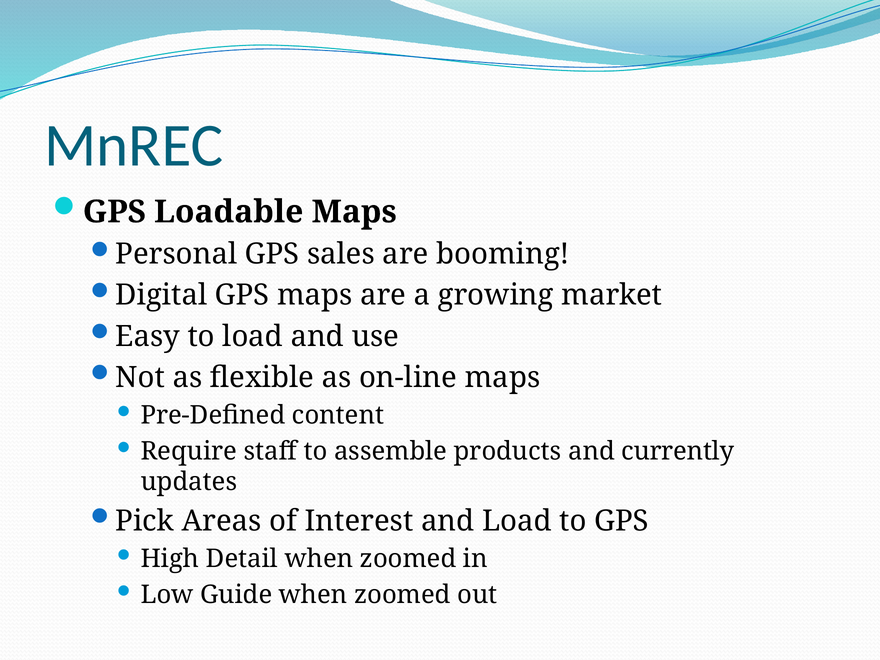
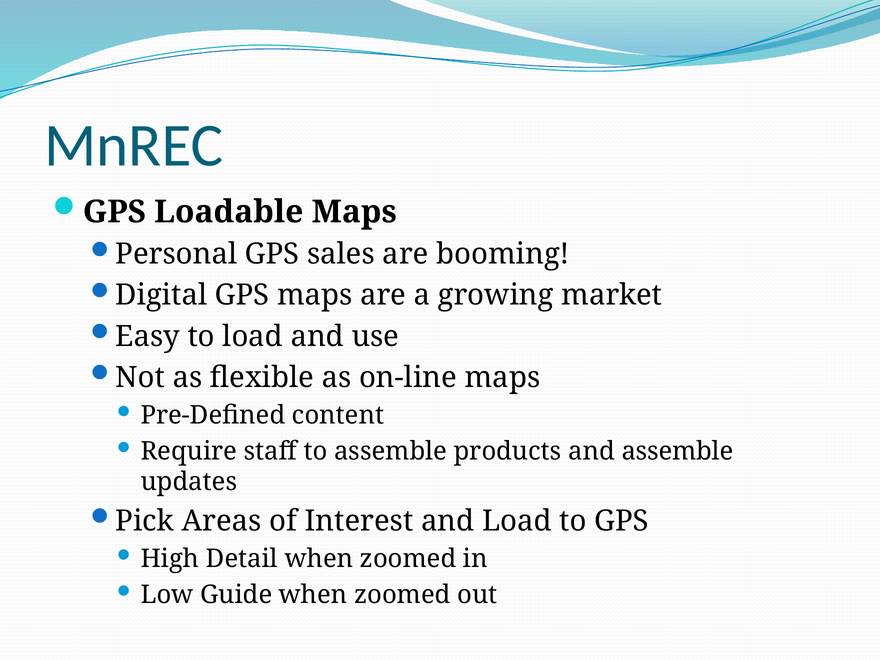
and currently: currently -> assemble (678, 451)
